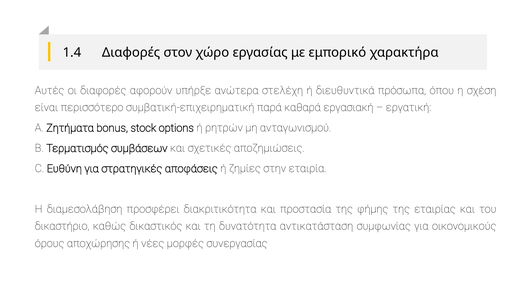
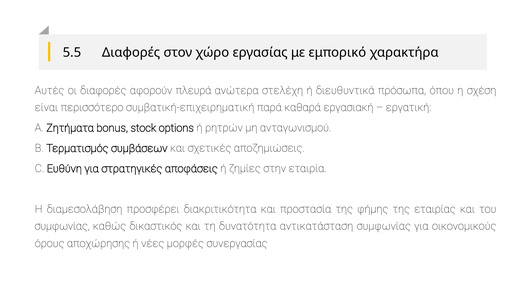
1.4: 1.4 -> 5.5 (72, 53)
υπήρξε: υπήρξε -> πλευρά (194, 91)
δικαστήριο: δικαστήριο -> συμφωνίας (62, 226)
